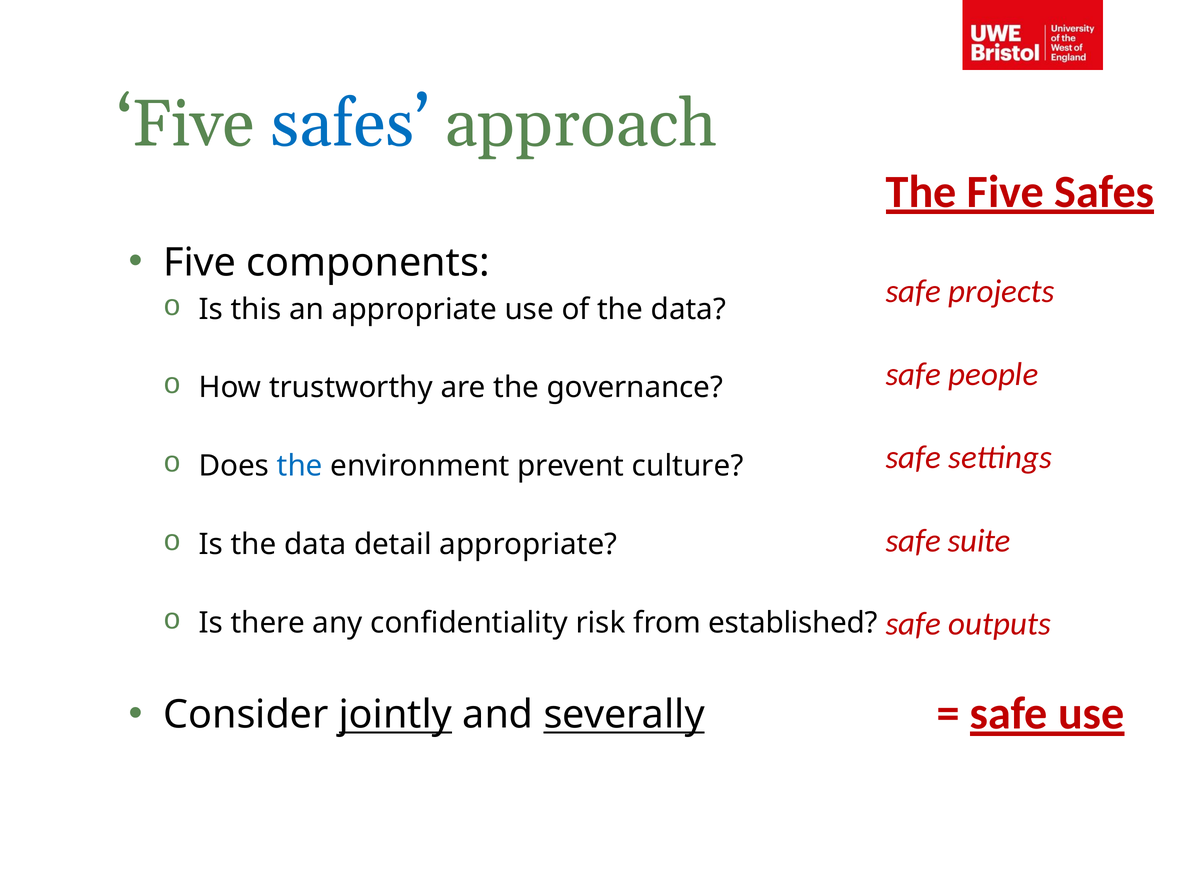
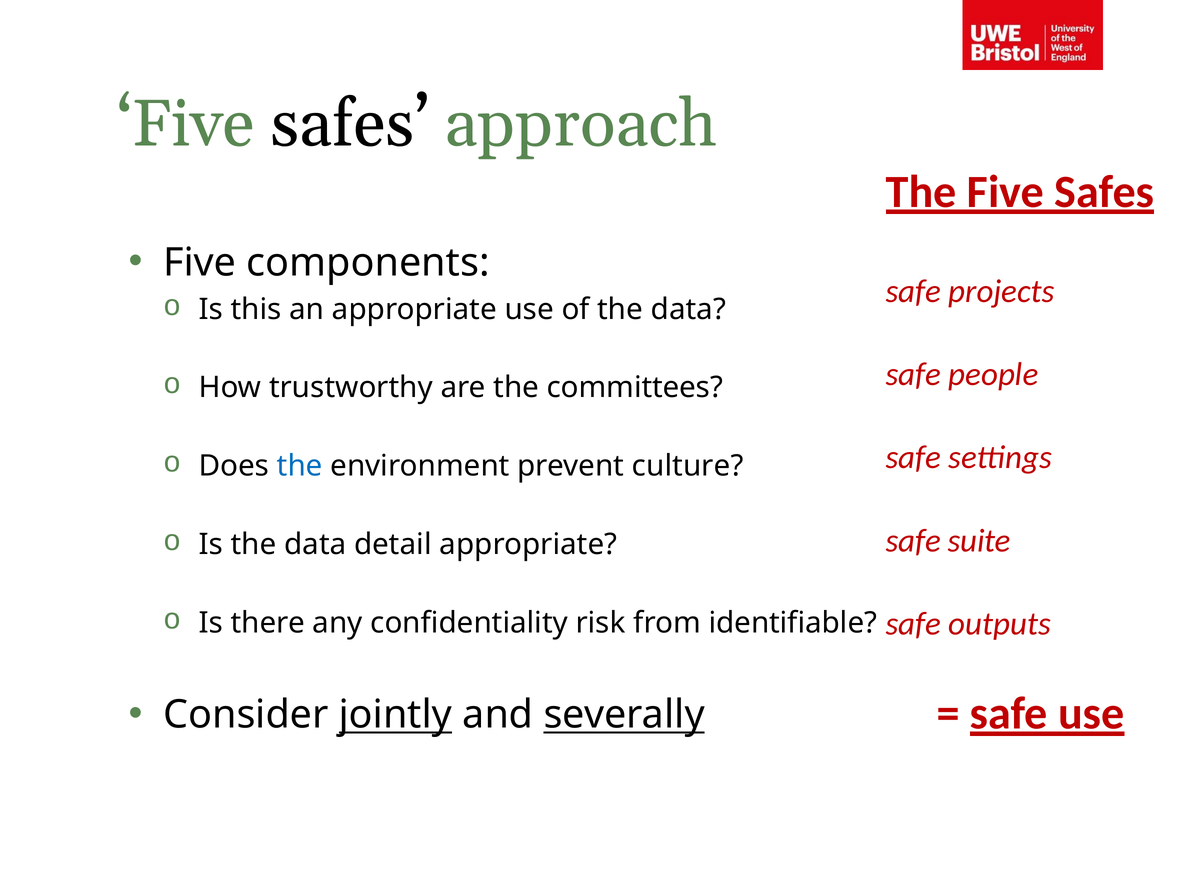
safes colour: blue -> black (350, 124)
governance: governance -> committees (635, 388)
established: established -> identifiable (793, 623)
